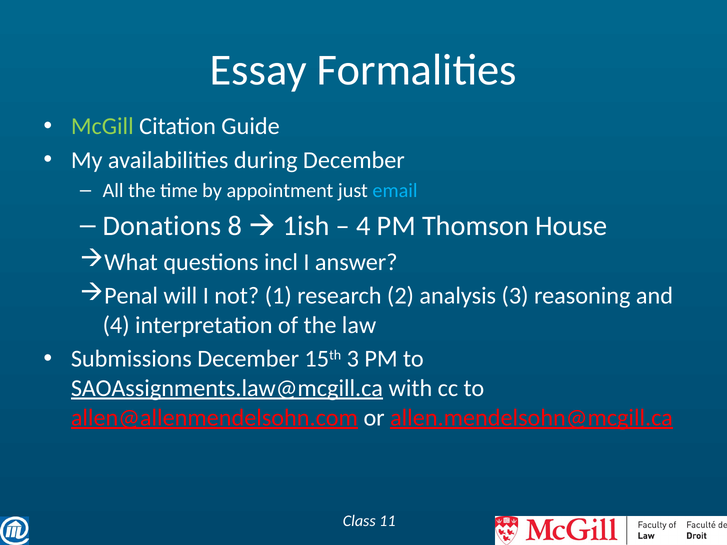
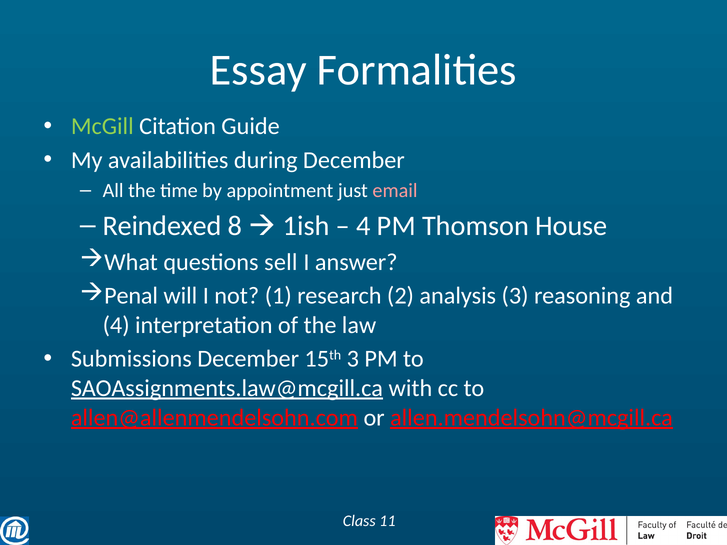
email colour: light blue -> pink (395, 191)
Donations: Donations -> Reindexed (162, 226)
incl: incl -> sell (281, 262)
